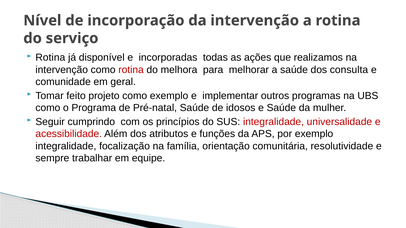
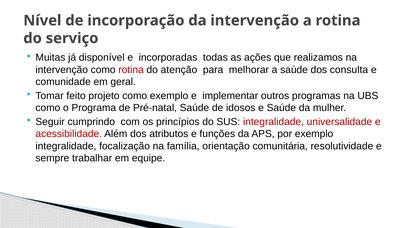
Rotina: Rotina -> Muitas (50, 58)
melhora: melhora -> atenção (179, 70)
